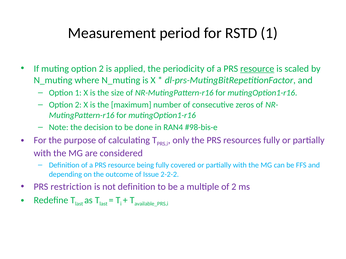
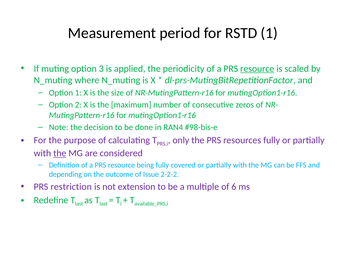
muting option 2: 2 -> 3 (101, 69)
the underline: none -> present (60, 154)
not definition: definition -> extension (137, 187)
of 2: 2 -> 6 (234, 187)
